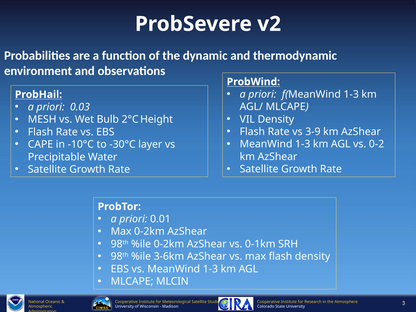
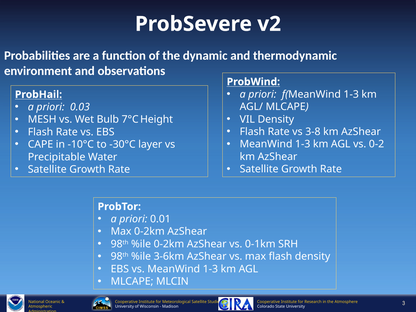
2°C: 2°C -> 7°C (130, 119)
3-9: 3-9 -> 3-8 (313, 132)
